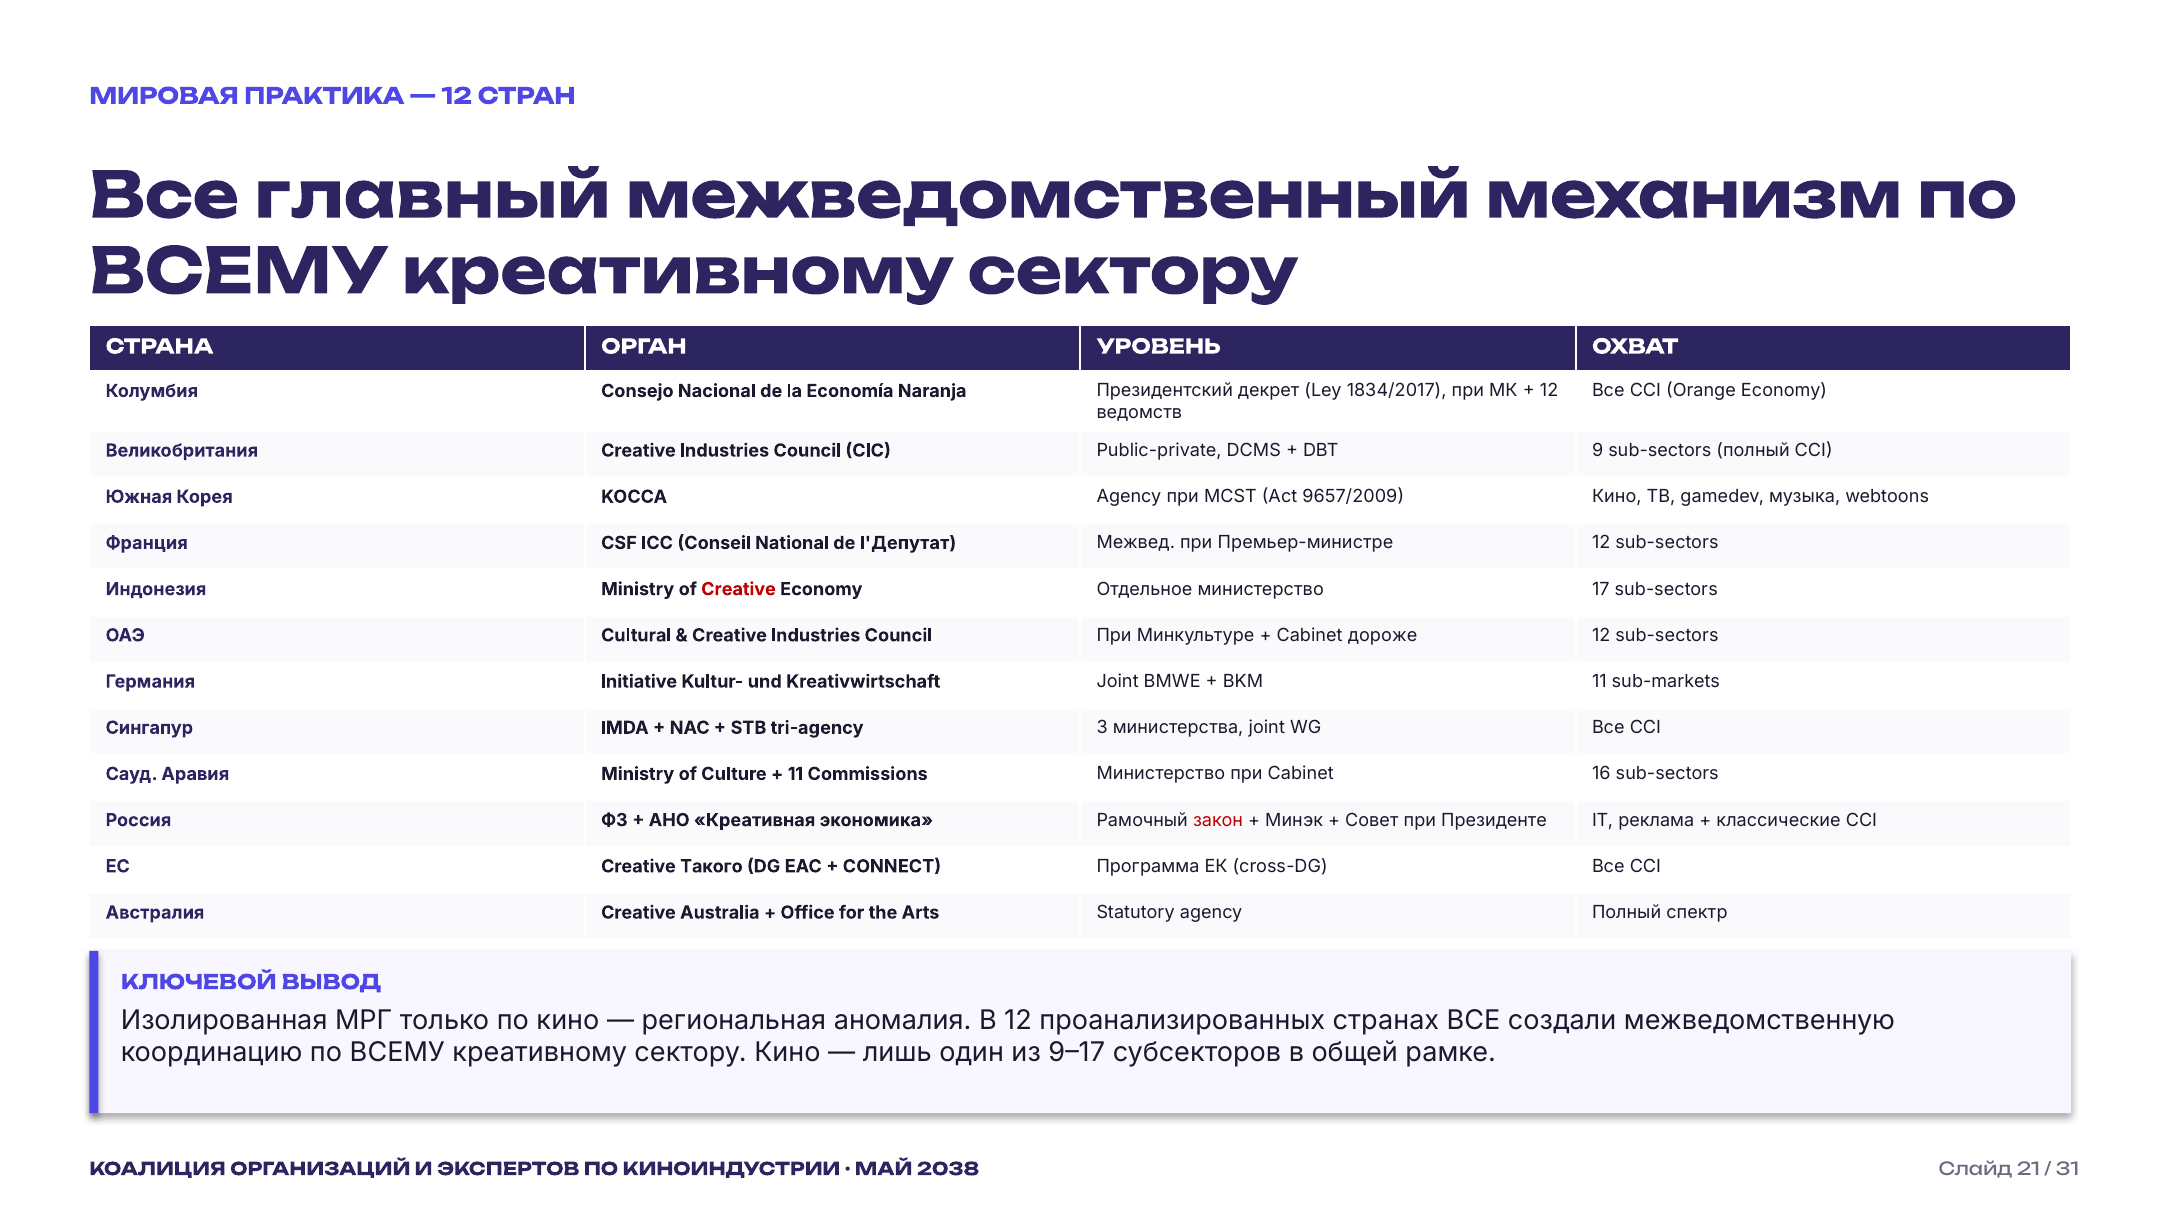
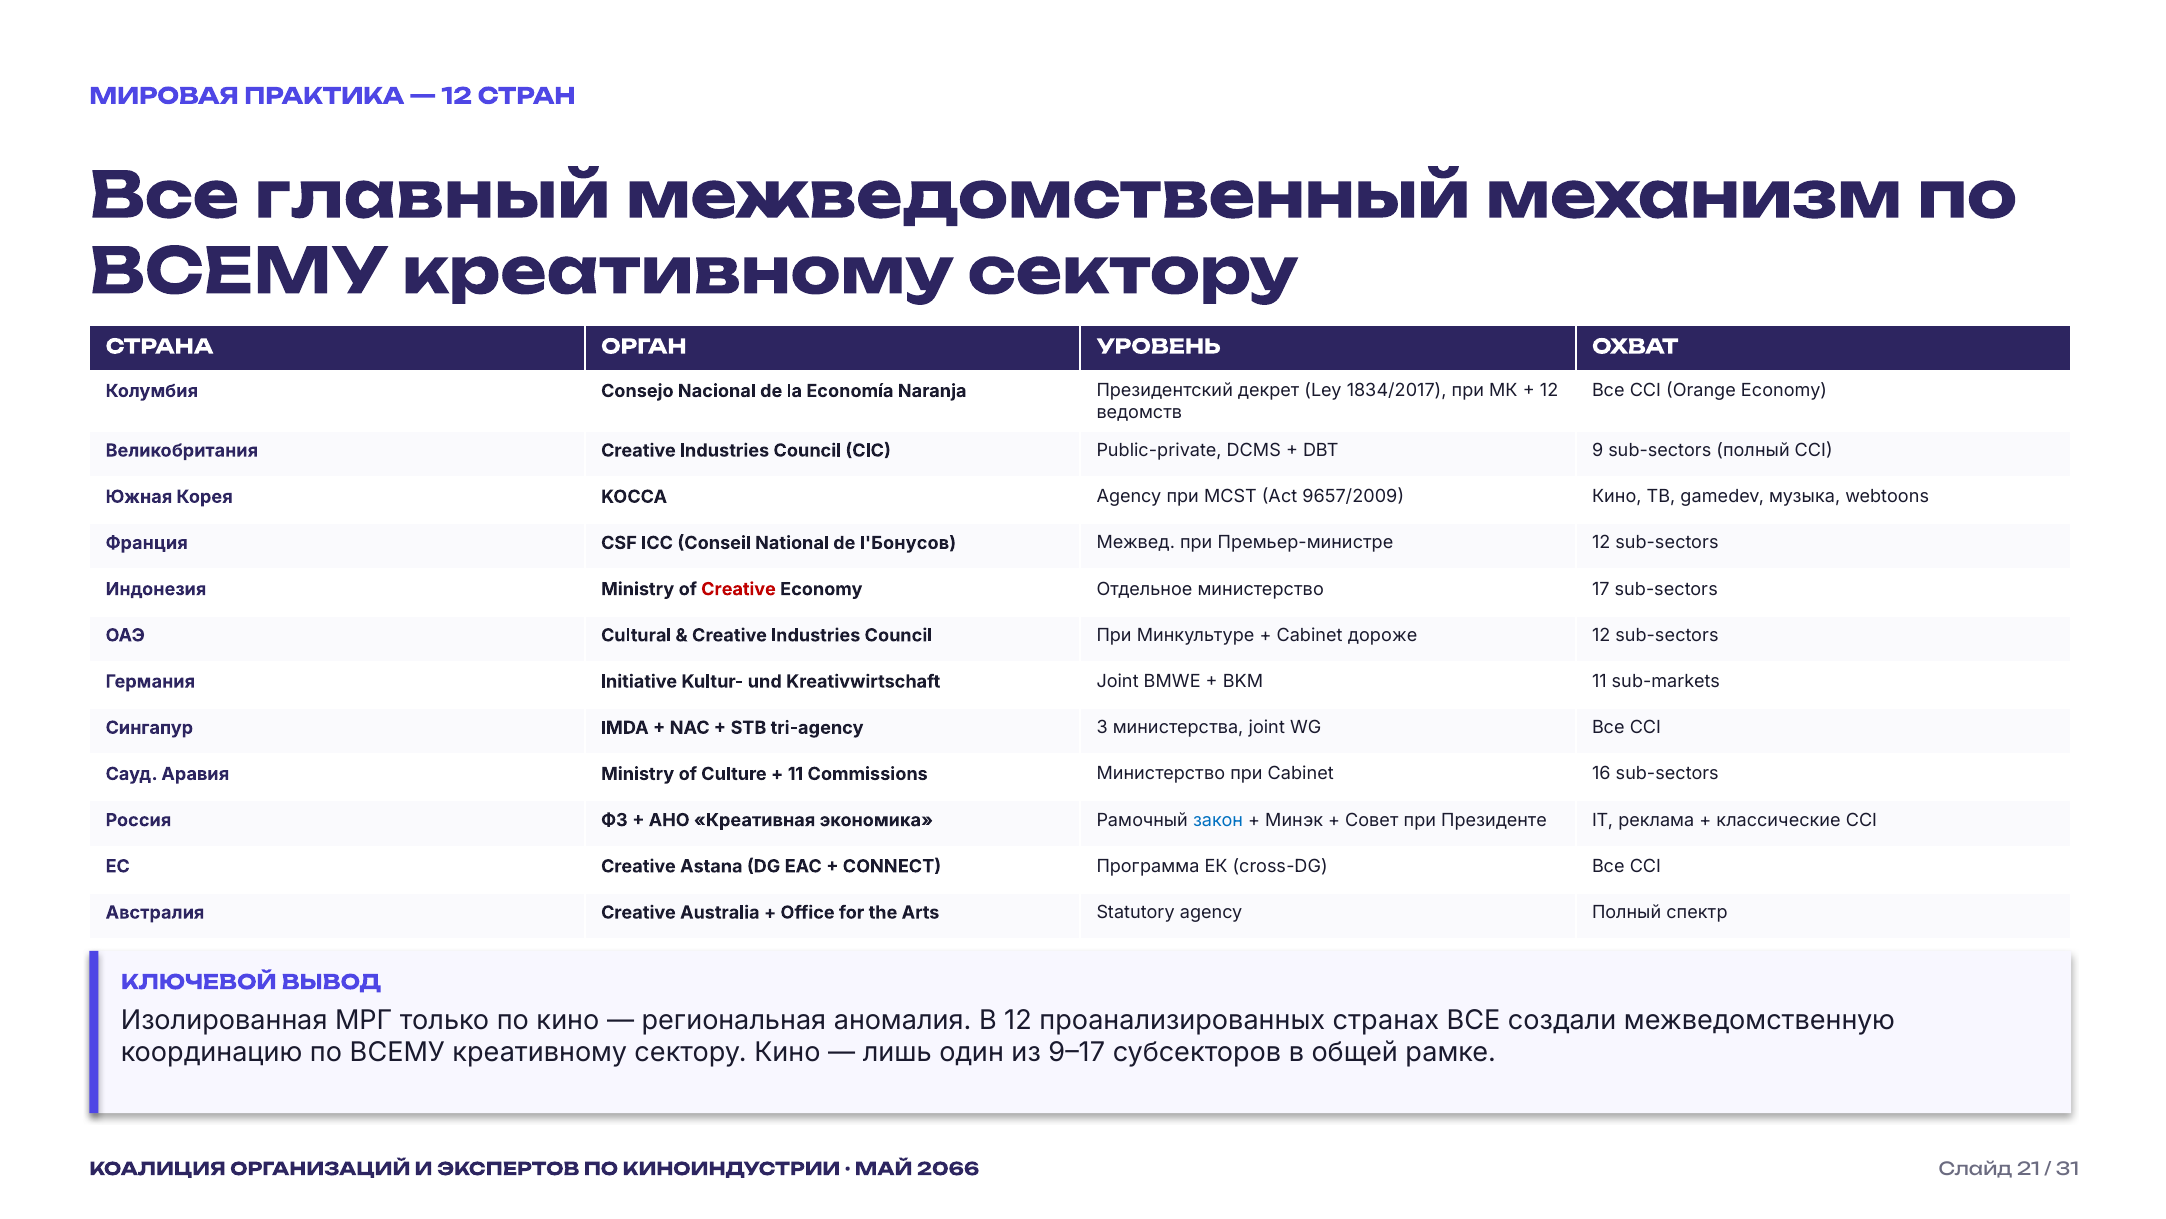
l'Депутат: l'Депутат -> l'Бонусов (908, 543)
закон colour: red -> blue (1218, 820)
Такого: Такого -> Astana (711, 866)
2038: 2038 -> 2066 (948, 1169)
